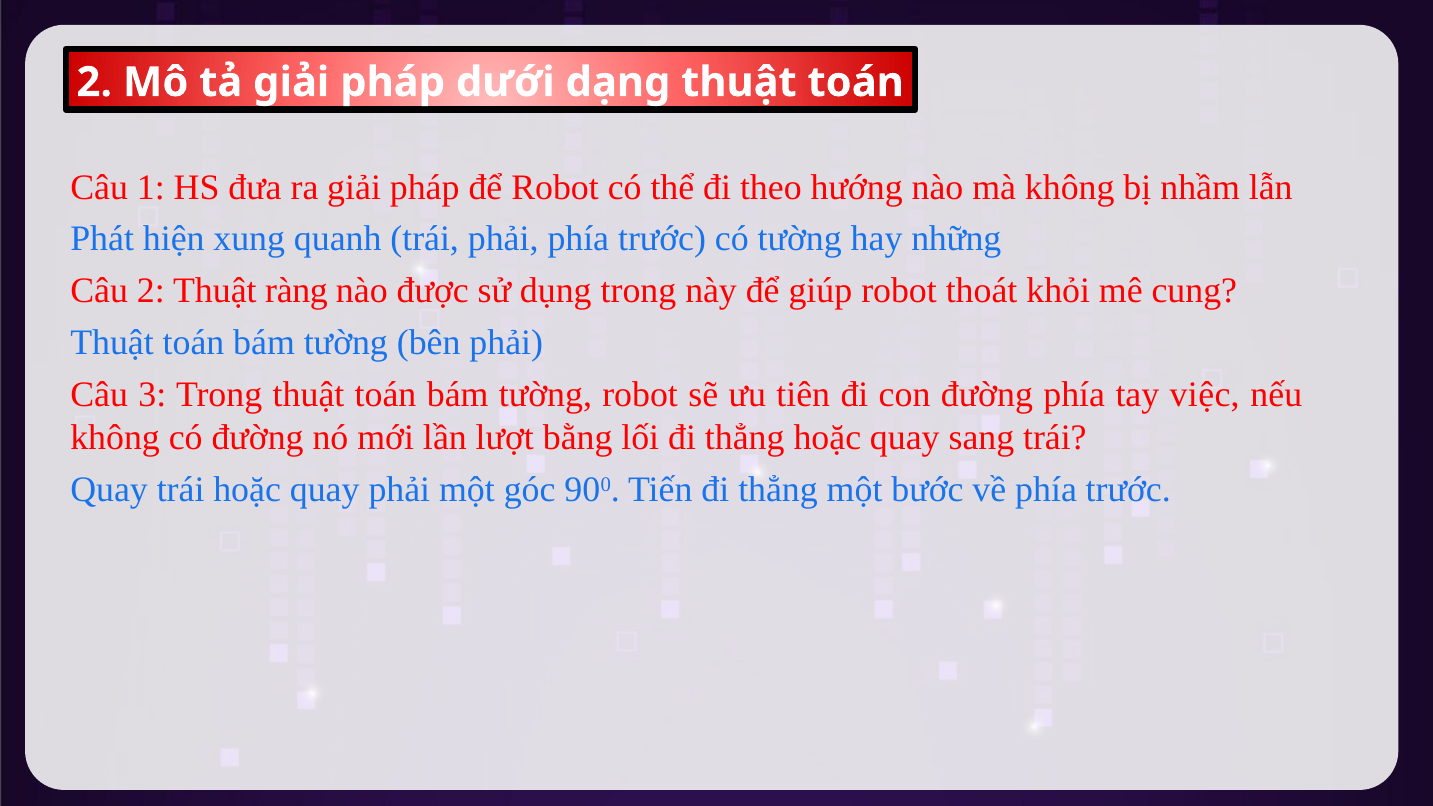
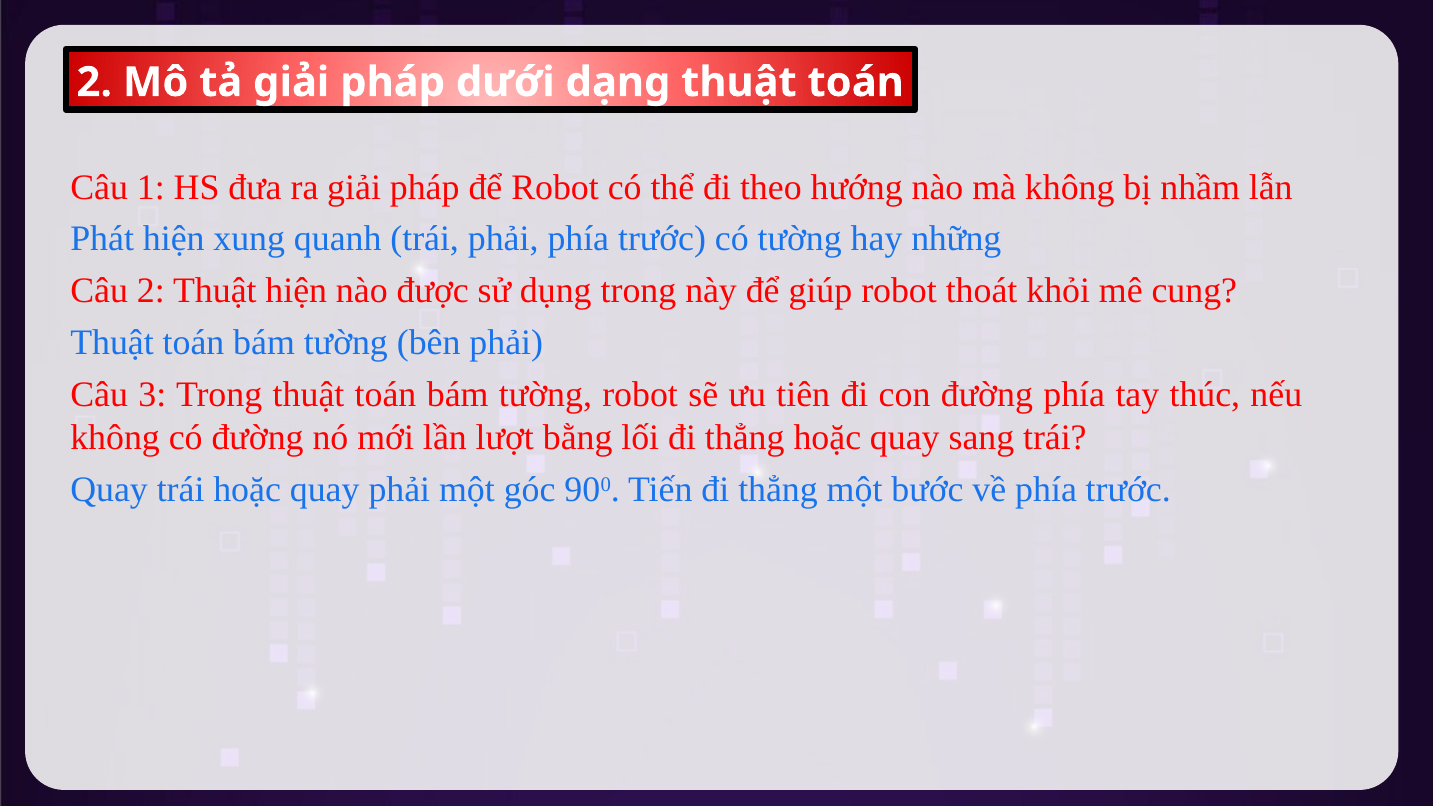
Thuật ràng: ràng -> hiện (296, 291)
việc: việc -> thúc (1205, 395)
